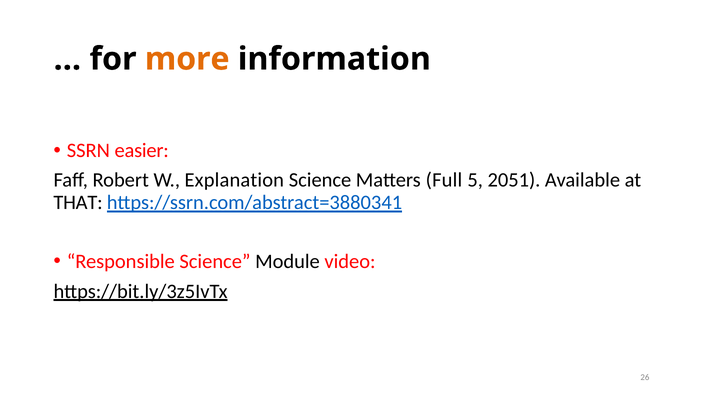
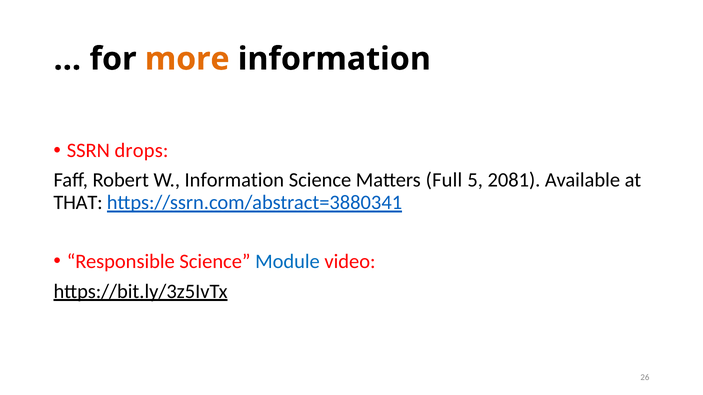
easier: easier -> drops (141, 151)
W Explanation: Explanation -> Information (234, 180)
2051: 2051 -> 2081 (514, 180)
Module colour: black -> blue (287, 262)
